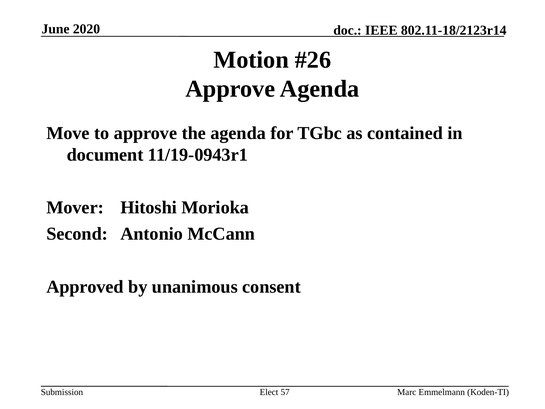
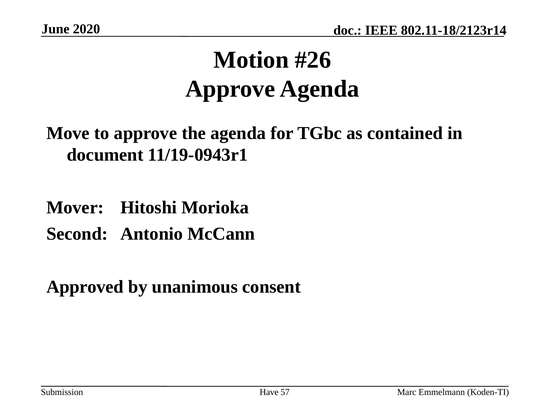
Elect: Elect -> Have (269, 392)
